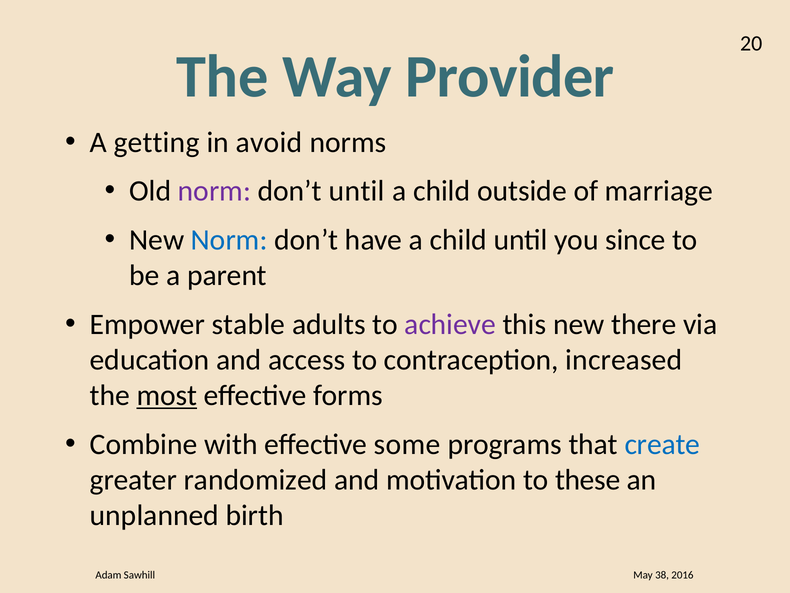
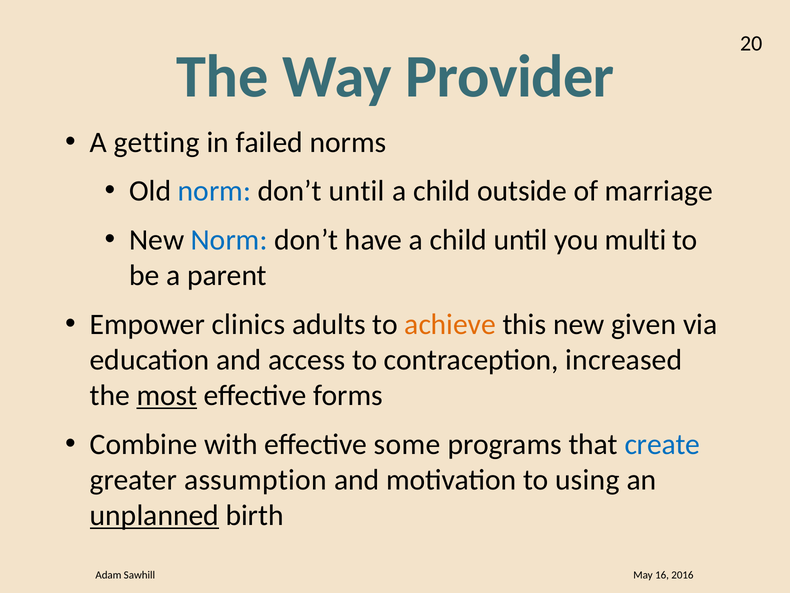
avoid: avoid -> failed (269, 142)
norm colour: purple -> blue (214, 191)
since: since -> multi (636, 240)
stable: stable -> clinics (248, 324)
achieve colour: purple -> orange (450, 324)
there: there -> given (644, 324)
randomized: randomized -> assumption (255, 479)
these: these -> using (587, 479)
unplanned underline: none -> present (154, 515)
38: 38 -> 16 (662, 575)
